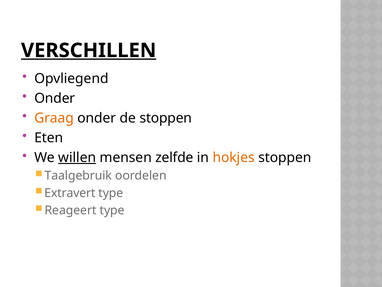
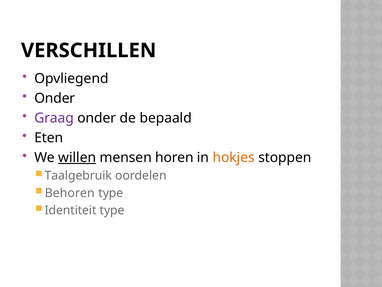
VERSCHILLEN underline: present -> none (89, 50)
Graag colour: orange -> purple (54, 118)
de stoppen: stoppen -> bepaald (166, 118)
zelfde: zelfde -> horen (174, 157)
Extravert: Extravert -> Behoren (70, 193)
Reageert: Reageert -> Identiteit (71, 210)
